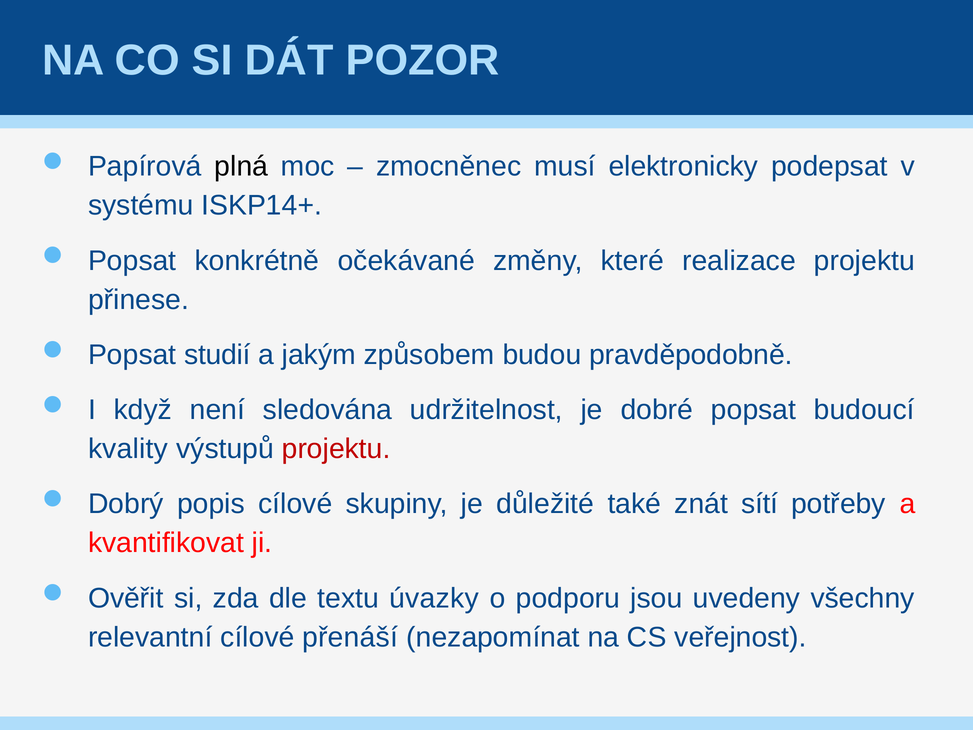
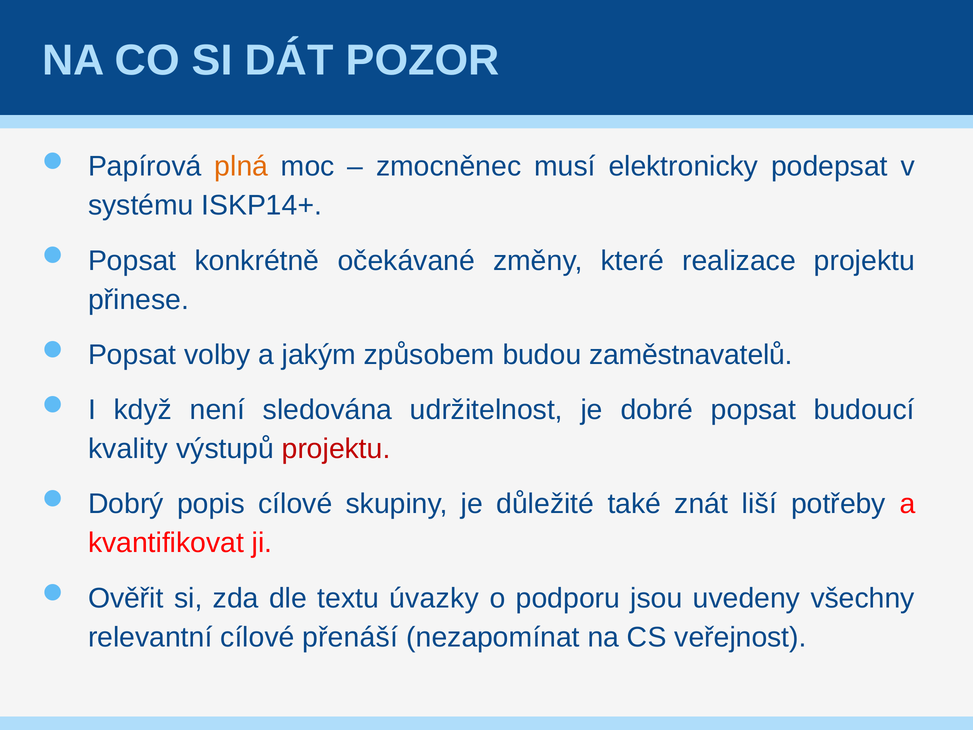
plná colour: black -> orange (241, 167)
studií: studií -> volby (217, 355)
pravděpodobně: pravděpodobně -> zaměstnavatelů (691, 355)
sítí: sítí -> liší (759, 504)
